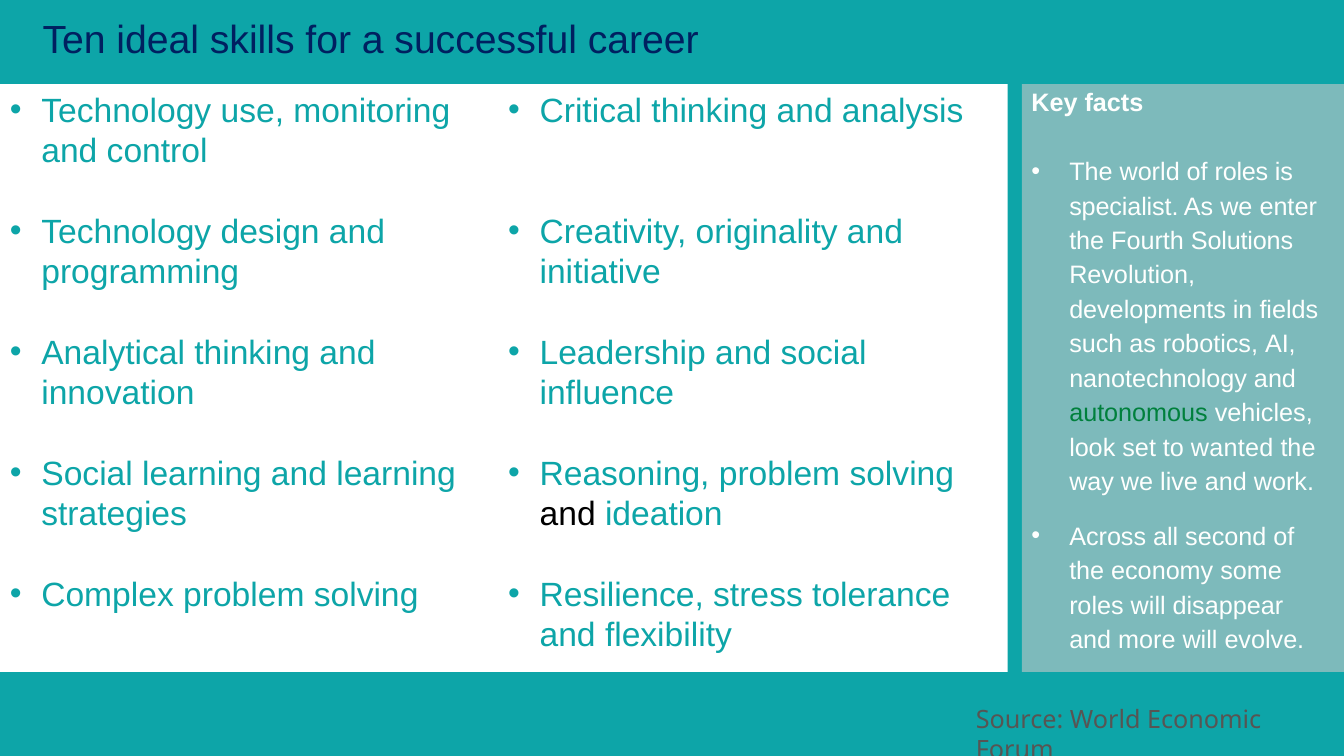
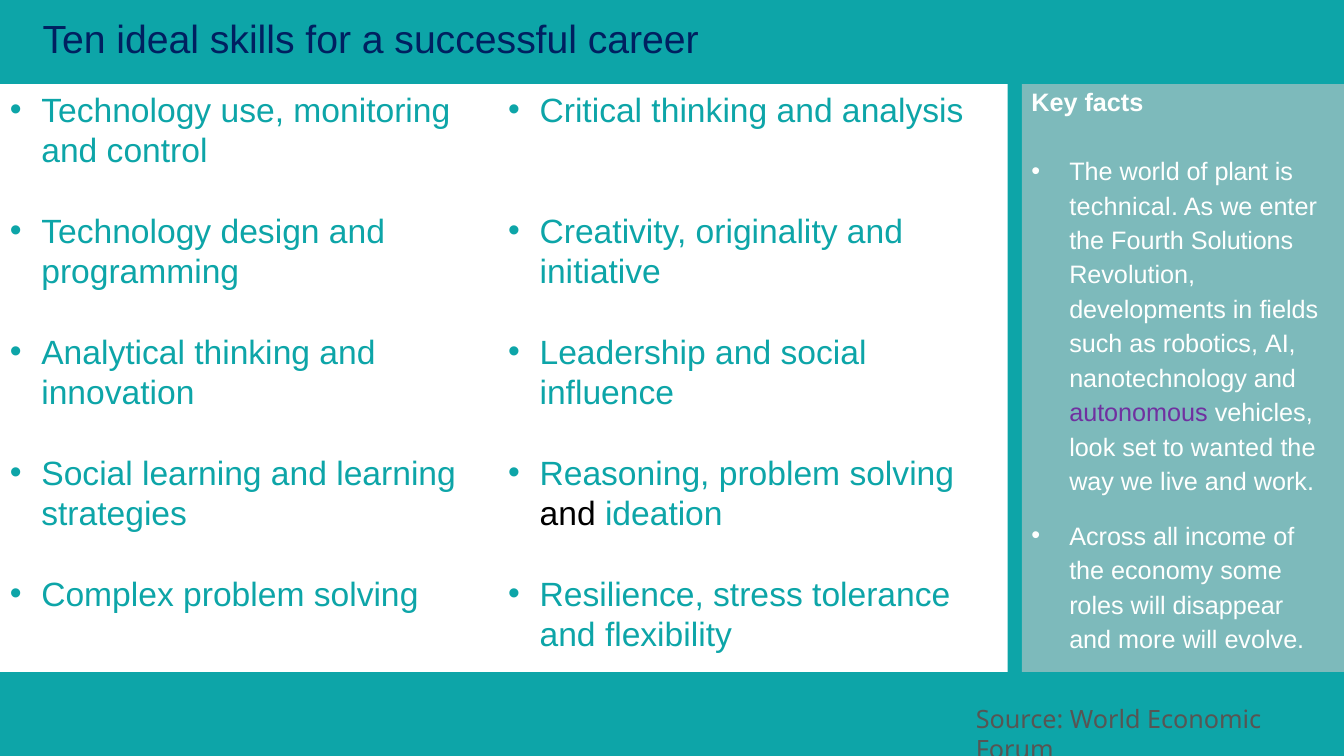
of roles: roles -> plant (1241, 172)
specialist: specialist -> technical (1124, 207)
autonomous colour: green -> purple (1139, 413)
second: second -> income (1226, 537)
